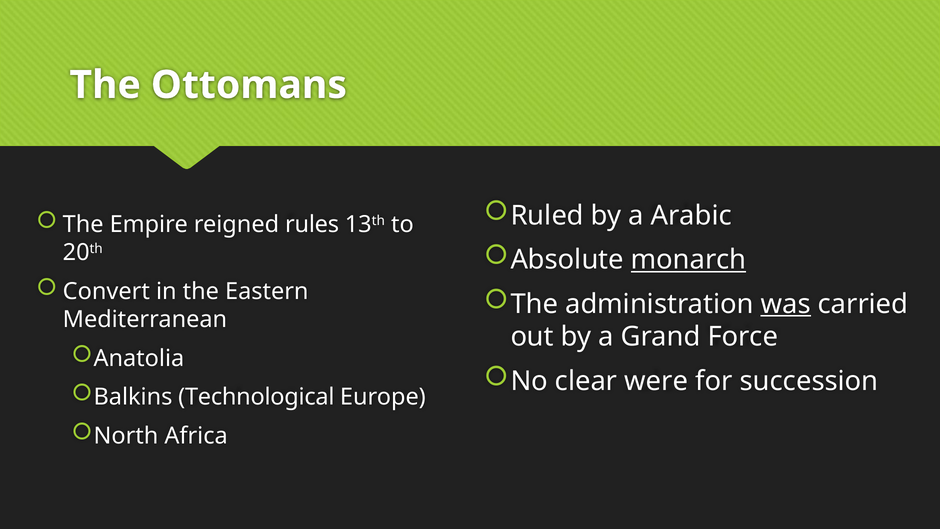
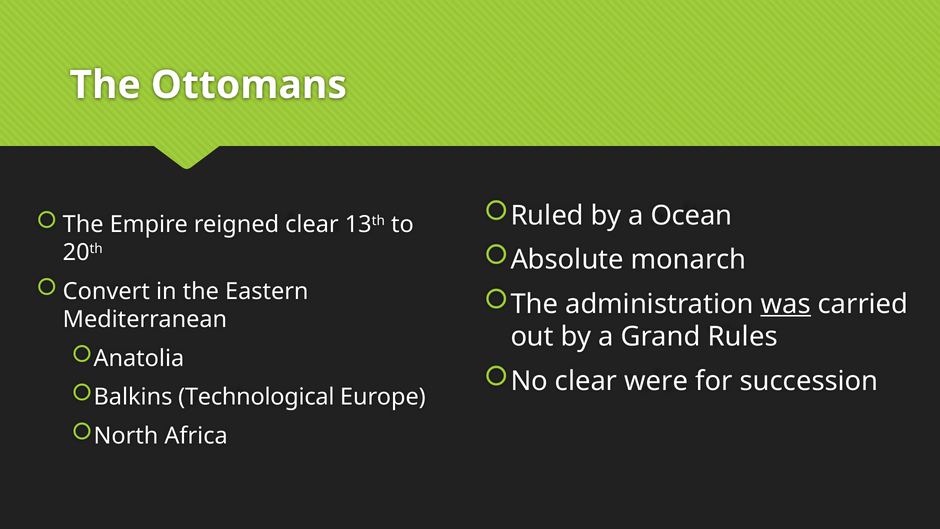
Arabic: Arabic -> Ocean (691, 216)
reigned rules: rules -> clear (312, 224)
monarch underline: present -> none (689, 260)
Force: Force -> Rules (743, 337)
